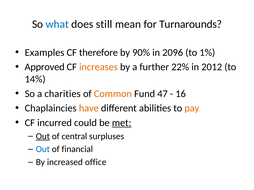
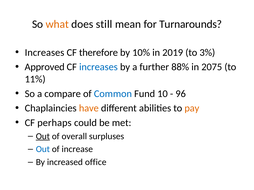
what colour: blue -> orange (57, 24)
Examples: Examples -> Increases (45, 53)
90%: 90% -> 10% (141, 53)
2096: 2096 -> 2019 (173, 53)
1%: 1% -> 3% (207, 53)
increases colour: orange -> blue (98, 67)
22%: 22% -> 88% (180, 67)
2012: 2012 -> 2075 (212, 67)
14%: 14% -> 11% (35, 79)
charities: charities -> compare (63, 94)
Common colour: orange -> blue (113, 94)
47: 47 -> 10 (163, 94)
16: 16 -> 96 (181, 94)
incurred: incurred -> perhaps (54, 123)
met underline: present -> none (122, 123)
central: central -> overall (74, 137)
financial: financial -> increase (77, 150)
